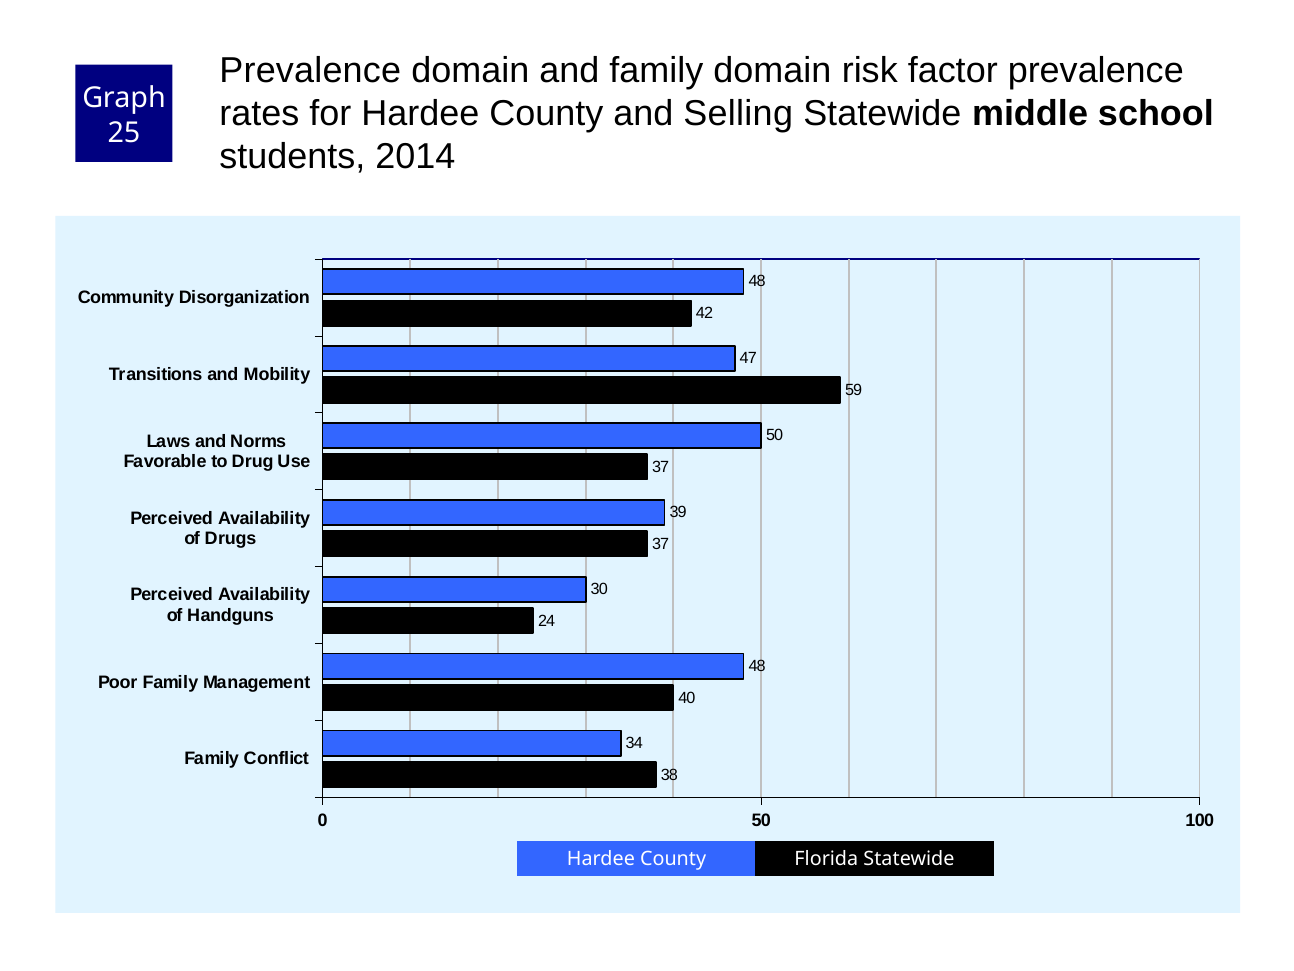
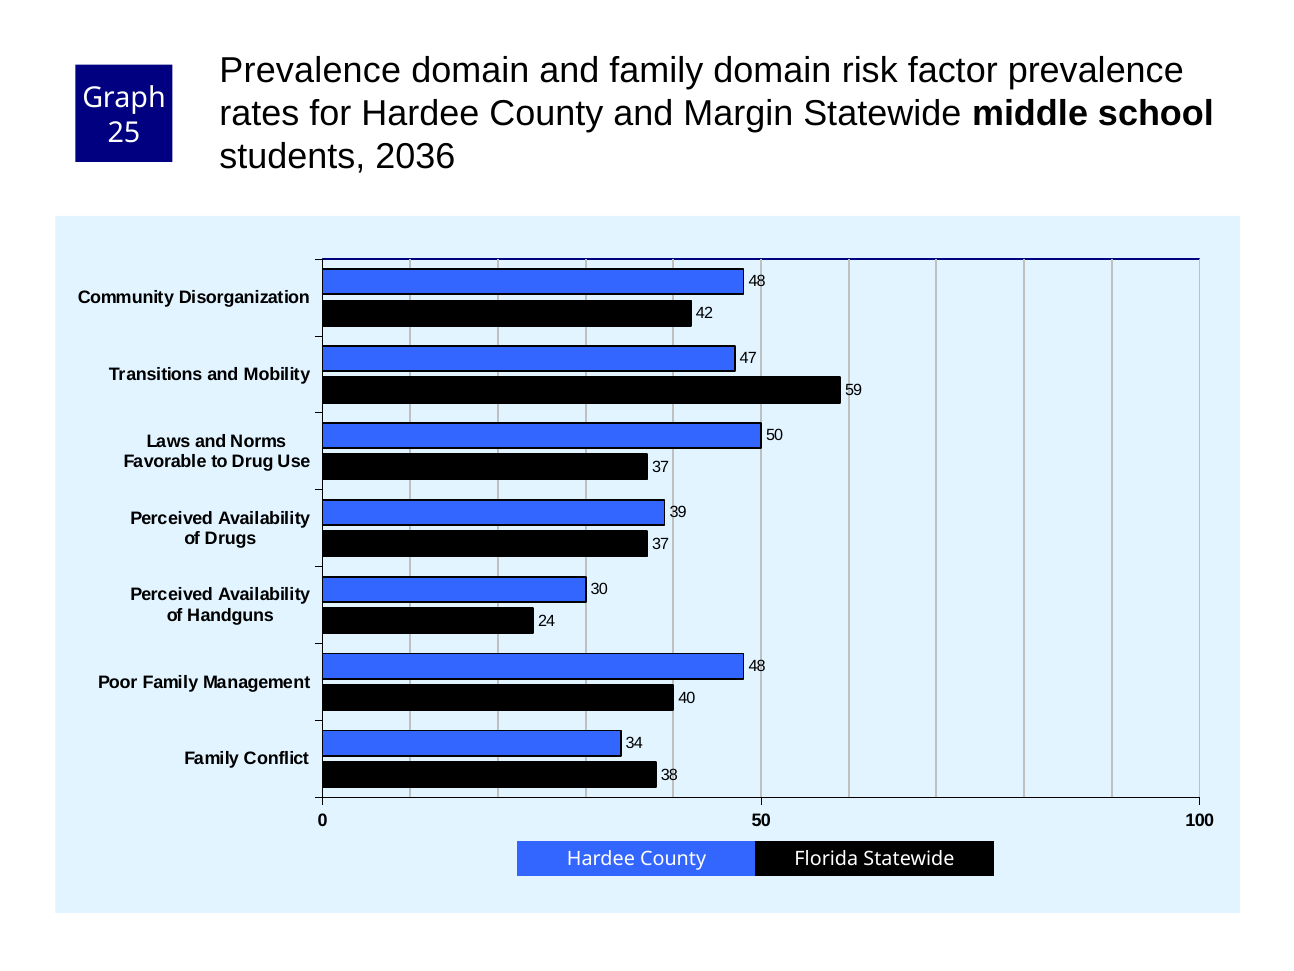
Selling: Selling -> Margin (738, 114)
2014: 2014 -> 2036 (415, 157)
